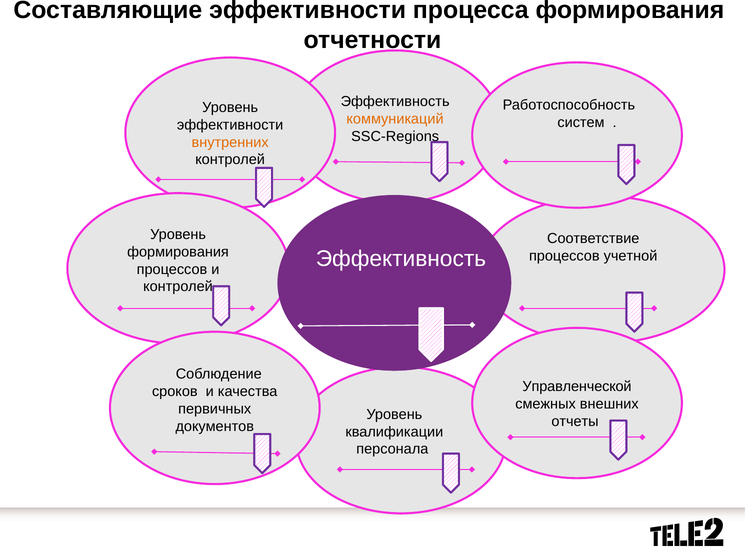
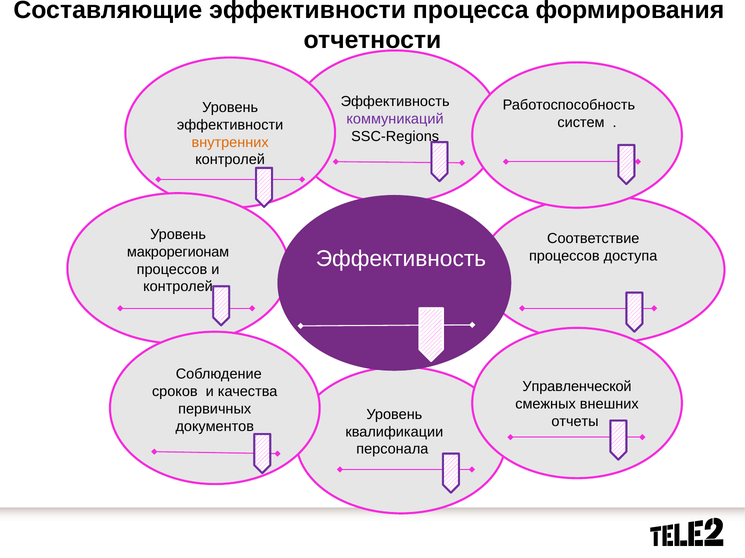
коммуникаций colour: orange -> purple (395, 119)
формирования: формирования -> макрорегионам (178, 252)
учетной: учетной -> доступа (631, 256)
